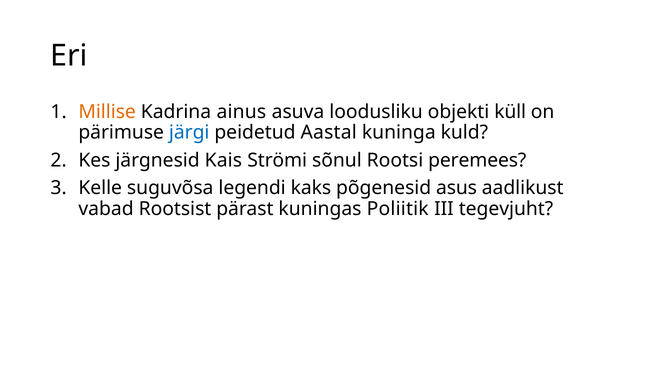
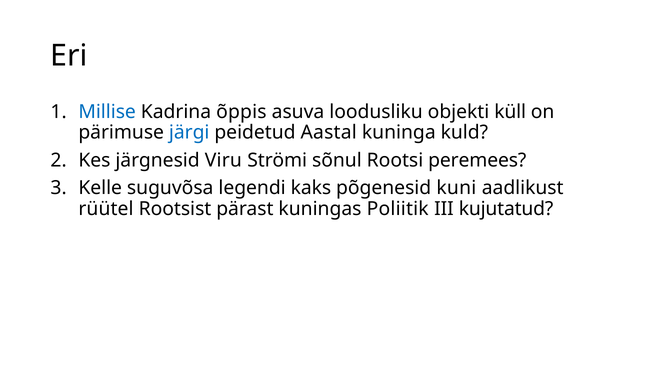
Millise colour: orange -> blue (107, 112)
ainus: ainus -> õppis (241, 112)
Kais: Kais -> Viru (223, 160)
asus: asus -> kuni (456, 188)
vabad: vabad -> rüütel (106, 209)
tegevjuht: tegevjuht -> kujutatud (506, 209)
